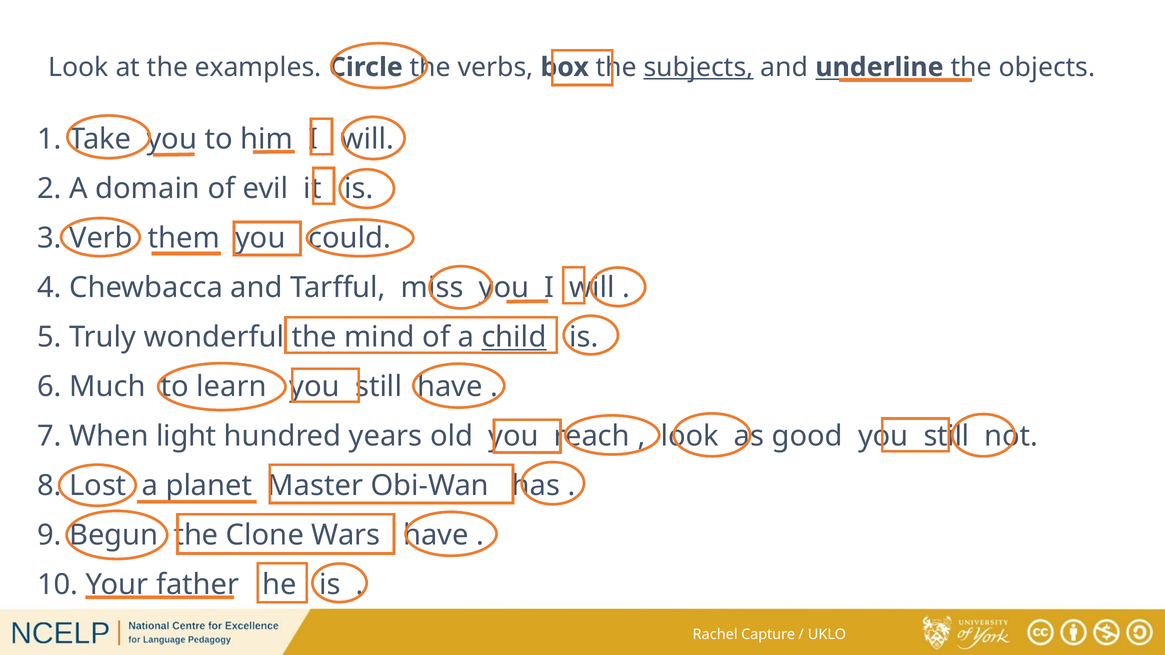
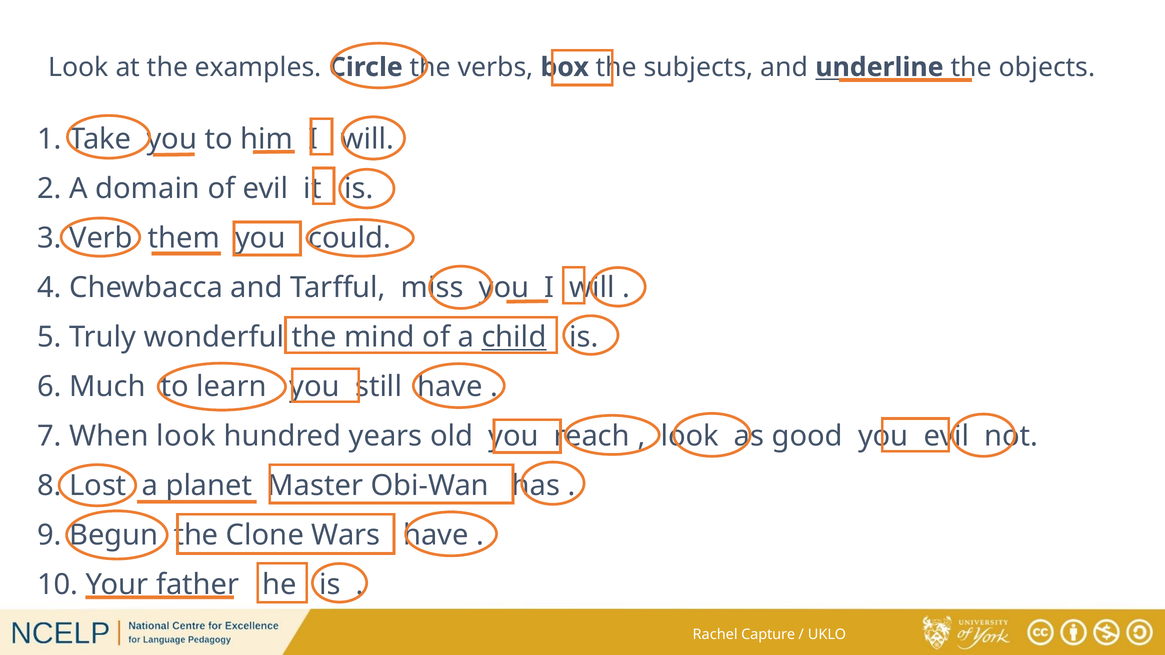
subjects underline: present -> none (699, 67)
When light: light -> look (186, 436)
good you still: still -> evil (946, 436)
